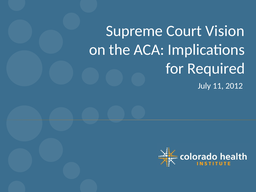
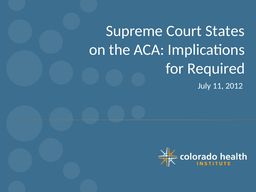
Vision: Vision -> States (225, 31)
